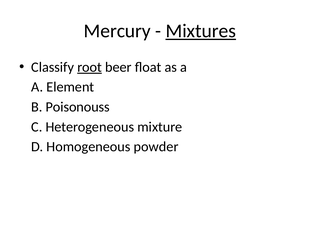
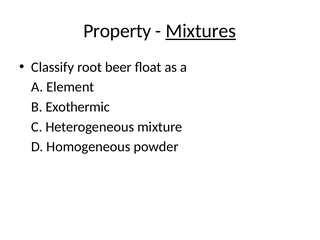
Mercury: Mercury -> Property (117, 31)
root underline: present -> none (90, 67)
Poisonouss: Poisonouss -> Exothermic (78, 107)
